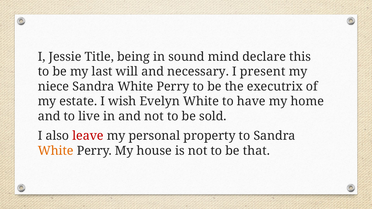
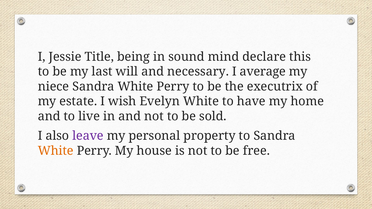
present: present -> average (263, 72)
leave colour: red -> purple (88, 136)
that: that -> free (256, 151)
